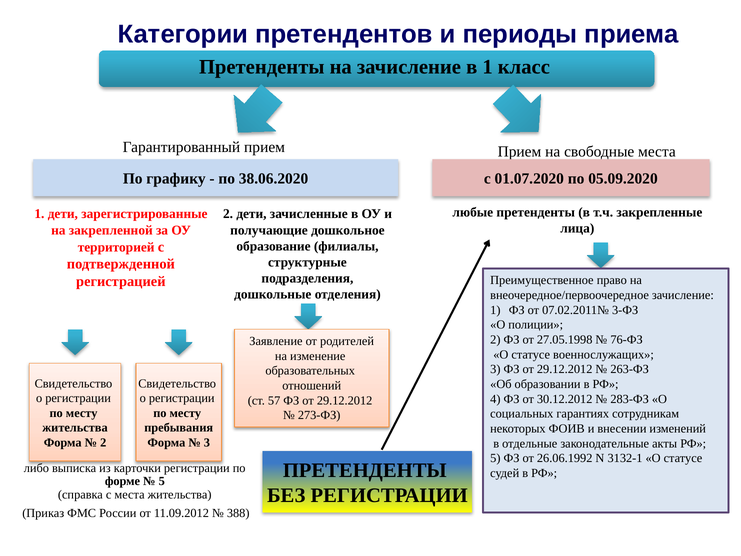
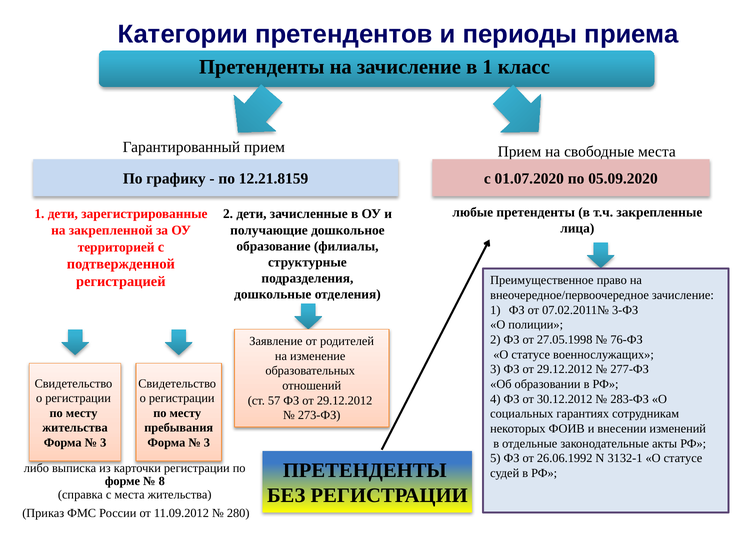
38.06.2020: 38.06.2020 -> 12.21.8159 (274, 179)
263-ФЗ: 263-ФЗ -> 277-ФЗ (630, 369)
2: 2 -> 3 (103, 443)
5: 5 -> 8 (162, 481)
388: 388 -> 280 (238, 513)
